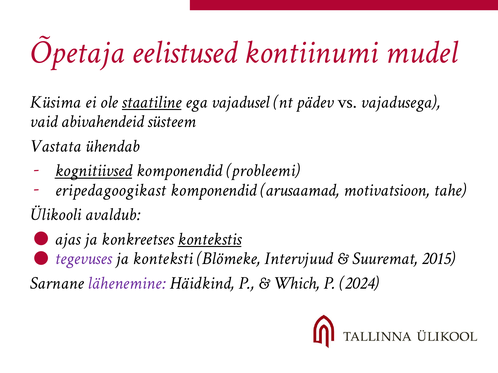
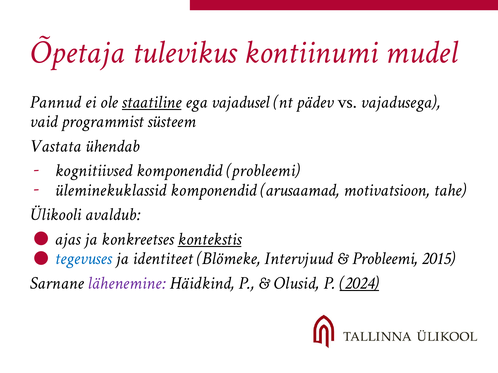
eelistused: eelistused -> tulevikus (184, 52)
Küsima: Küsima -> Pannud (55, 102)
abivahendeid: abivahendeid -> programmist (102, 121)
kognitiivsed underline: present -> none (93, 171)
eripedagoogikast: eripedagoogikast -> üleminekuklassid (111, 190)
tegevuses colour: purple -> blue (83, 259)
konteksti: konteksti -> identiteet (163, 259)
Suuremat: Suuremat -> Probleemi (385, 259)
Which: Which -> Olusid (296, 283)
2024 underline: none -> present (359, 283)
